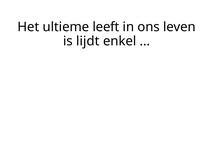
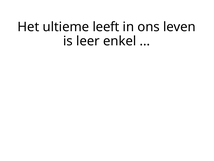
lijdt: lijdt -> leer (88, 41)
